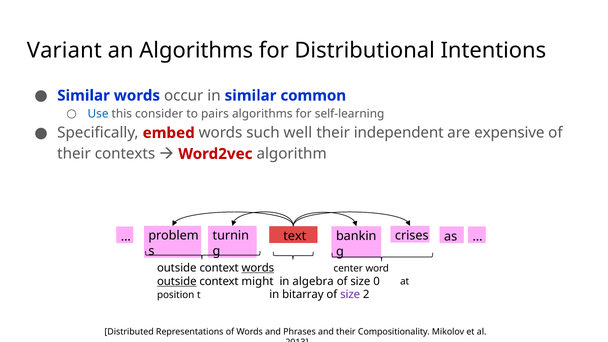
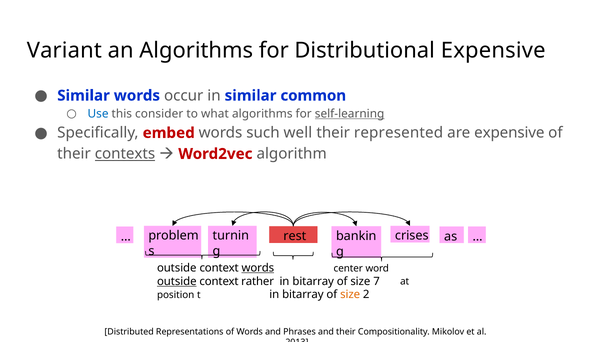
Distributional Intentions: Intentions -> Expensive (493, 50)
pairs: pairs -> what (215, 114)
self-learning underline: none -> present (350, 114)
independent: independent -> represented (399, 133)
contexts underline: none -> present (125, 154)
text: text -> rest (295, 236)
might: might -> rather (258, 281)
algebra: algebra -> bitarray (313, 281)
0: 0 -> 7 (377, 281)
size colour: purple -> orange (350, 295)
